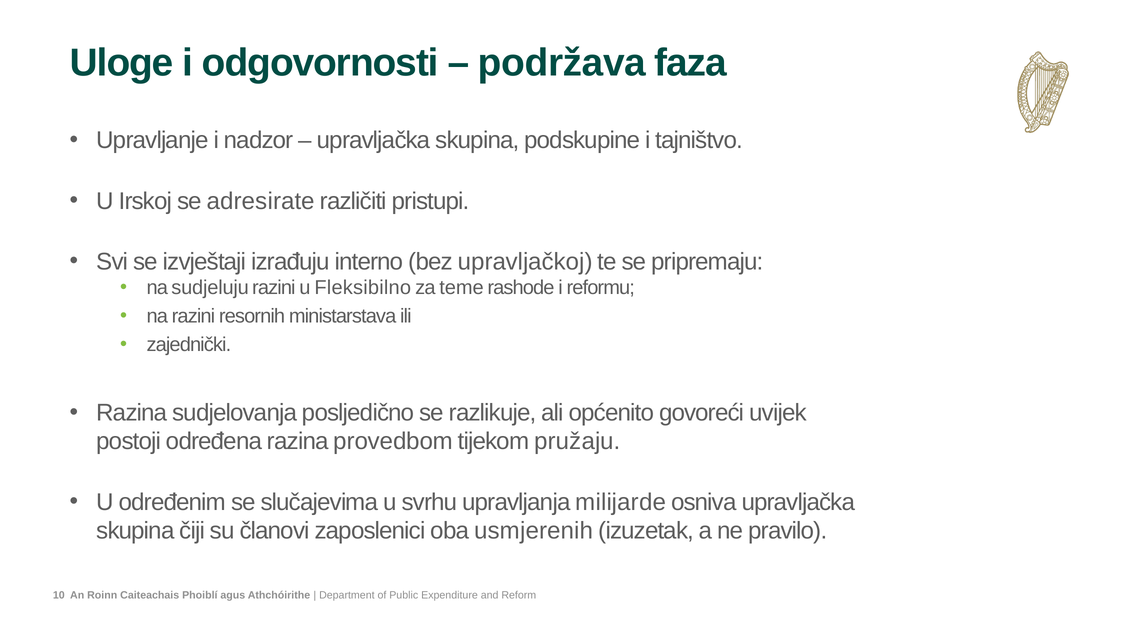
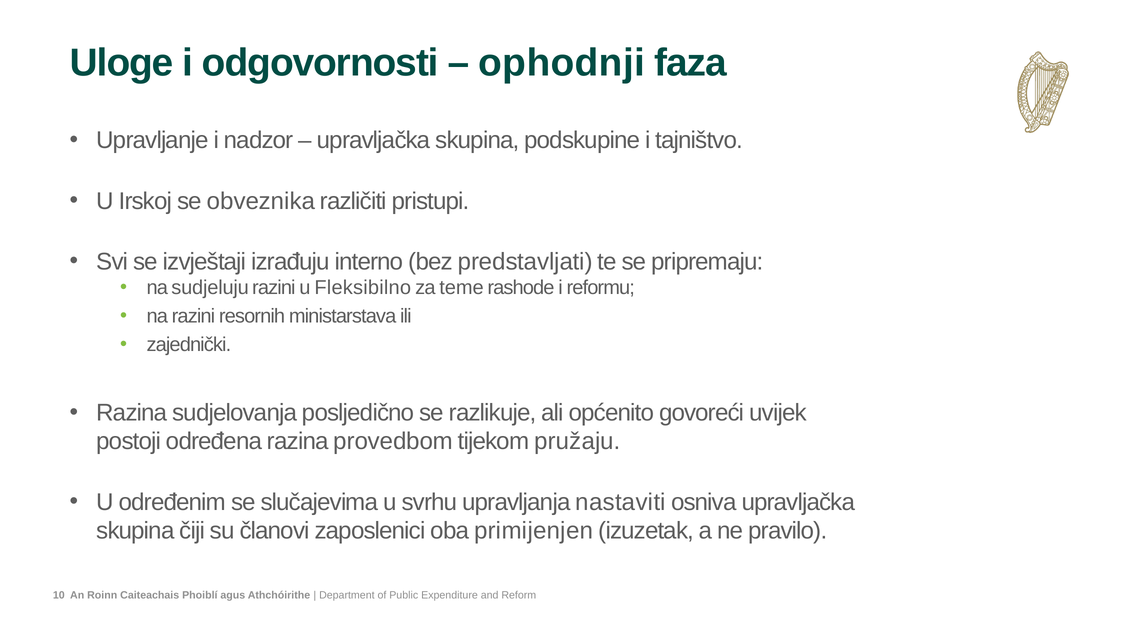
podržava: podržava -> ophodnji (562, 63)
adresirate: adresirate -> obveznika (261, 201)
upravljačkoj: upravljačkoj -> predstavljati (525, 262)
milijarde: milijarde -> nastaviti (621, 502)
usmjerenih: usmjerenih -> primijenjen (534, 531)
